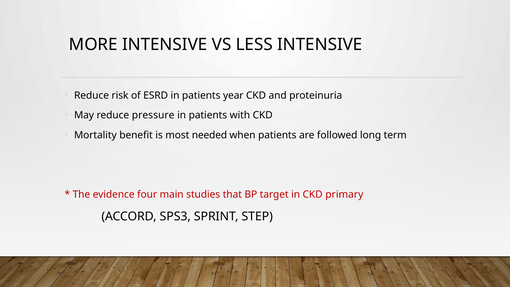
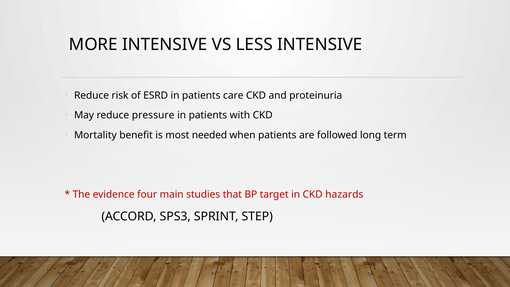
year: year -> care (233, 95)
primary: primary -> hazards (344, 195)
